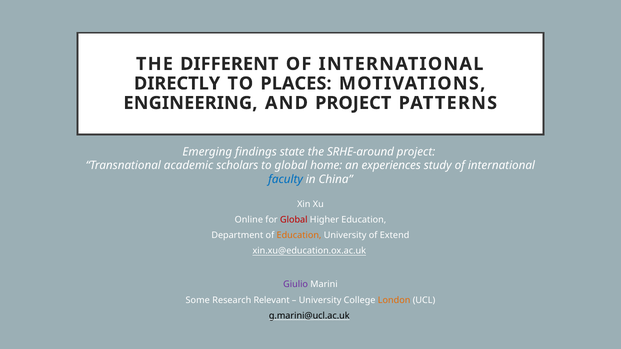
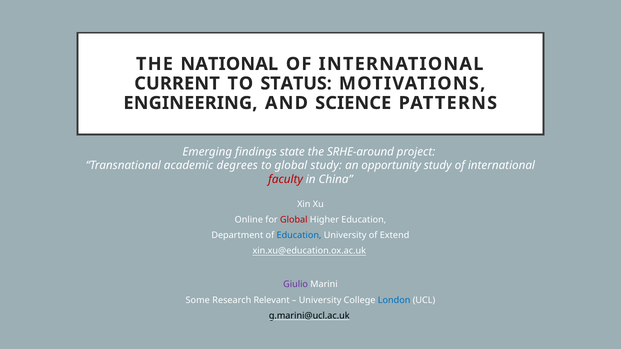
DIFFERENT: DIFFERENT -> NATIONAL (229, 64)
DIRECTLY: DIRECTLY -> CURRENT (177, 84)
PLACES: PLACES -> STATUS (296, 84)
AND PROJECT: PROJECT -> SCIENCE (353, 103)
scholars: scholars -> degrees (237, 166)
global home: home -> study (326, 166)
experiences: experiences -> opportunity (391, 166)
faculty colour: blue -> red (286, 180)
Education colour: orange -> blue (299, 236)
London colour: orange -> blue (394, 300)
